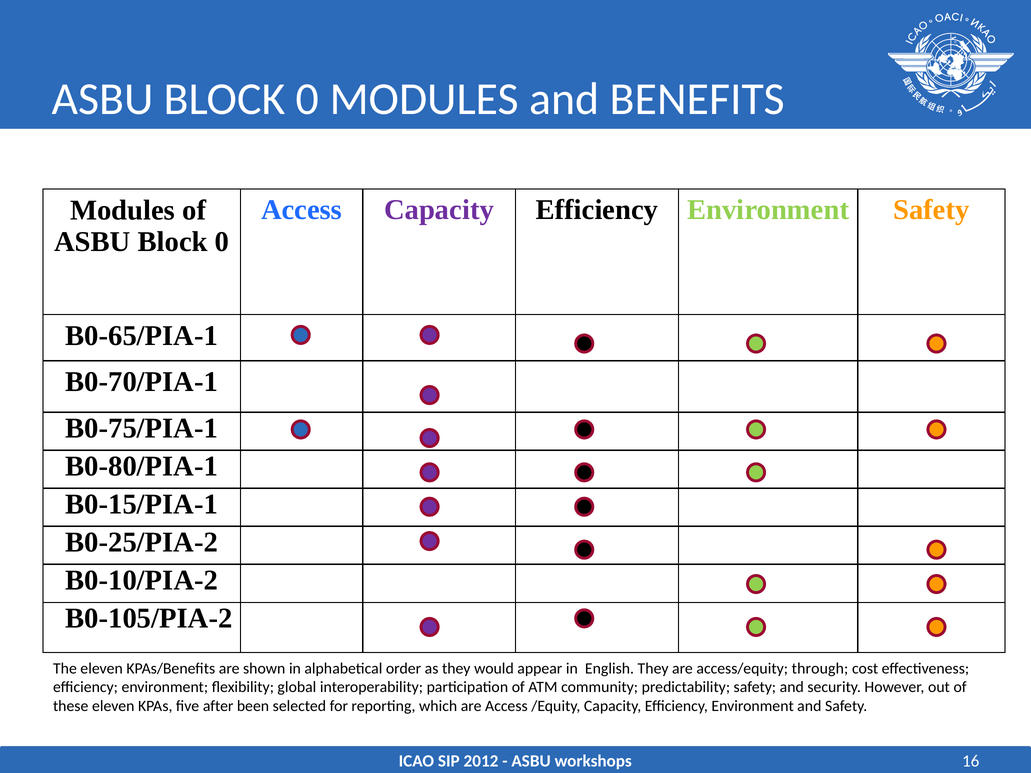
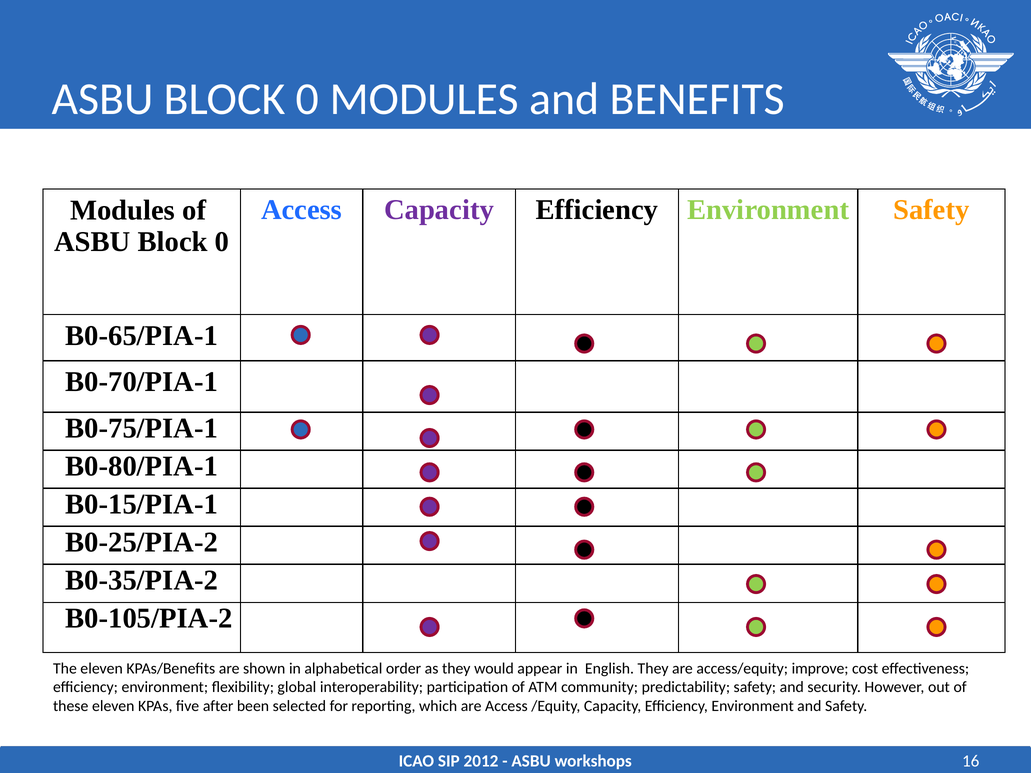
B0-10/PIA-2: B0-10/PIA-2 -> B0-35/PIA-2 (142, 581)
through: through -> improve (820, 669)
